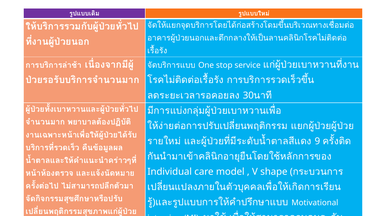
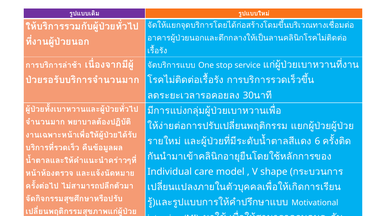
9: 9 -> 6 (317, 141)
